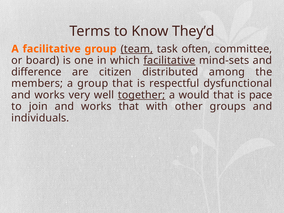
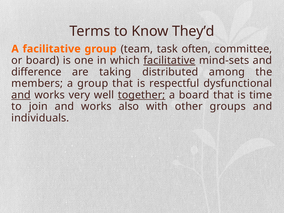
team underline: present -> none (137, 49)
citizen: citizen -> taking (115, 72)
and underline: none -> present (21, 95)
a would: would -> board (194, 95)
pace: pace -> time (261, 95)
works that: that -> also (129, 106)
